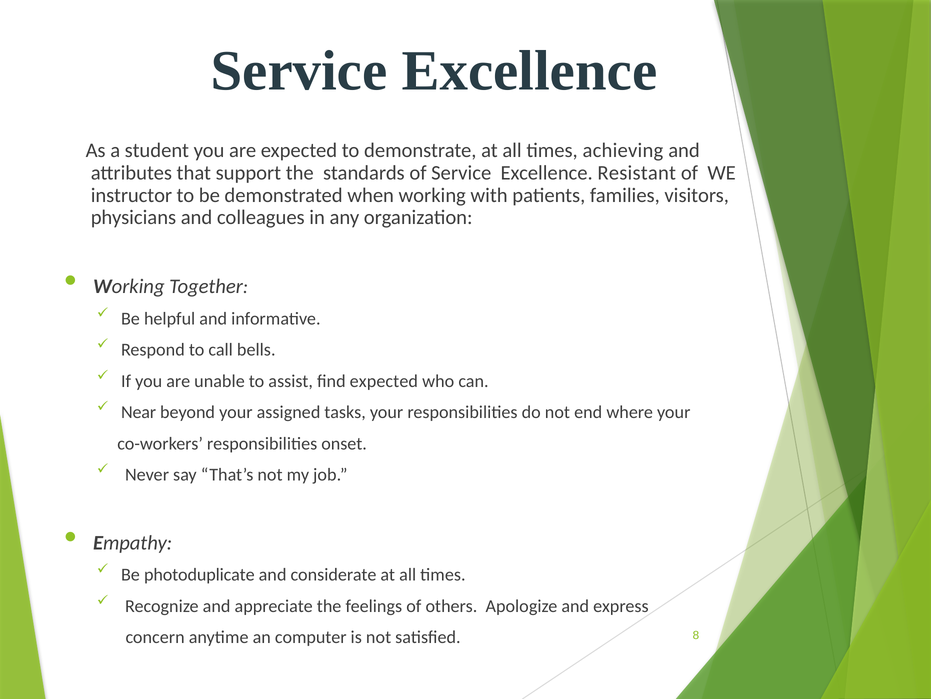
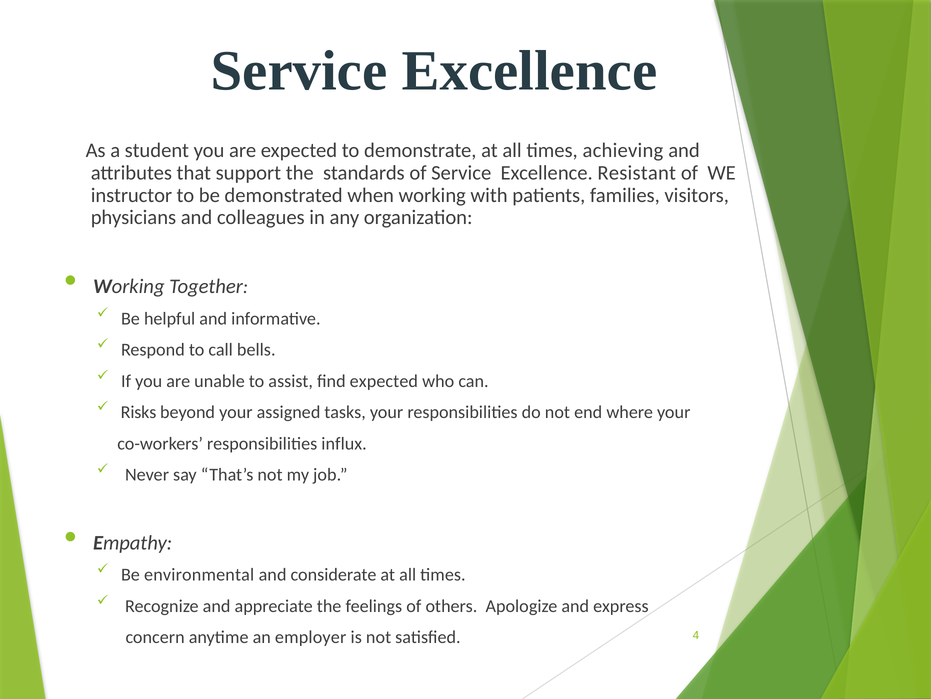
Near: Near -> Risks (139, 412)
onset: onset -> influx (344, 443)
photoduplicate: photoduplicate -> environmental (199, 574)
computer: computer -> employer (311, 637)
8: 8 -> 4 (696, 634)
